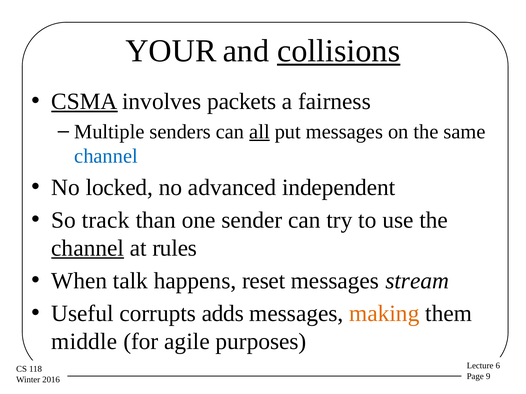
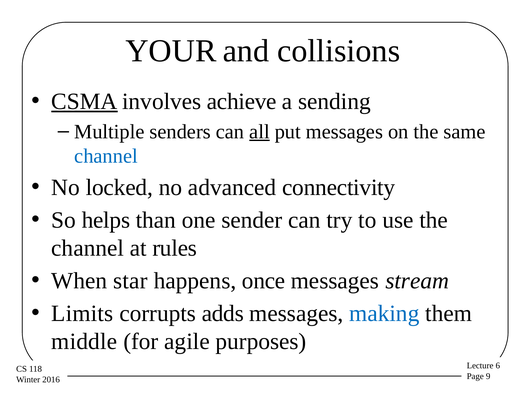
collisions underline: present -> none (339, 51)
packets: packets -> achieve (242, 102)
fairness: fairness -> sending (334, 102)
independent: independent -> connectivity (339, 188)
track: track -> helps (106, 220)
channel underline: present -> none (88, 248)
talk: talk -> star (130, 281)
reset: reset -> once (264, 281)
Useful: Useful -> Limits (82, 314)
making colour: orange -> blue (384, 314)
